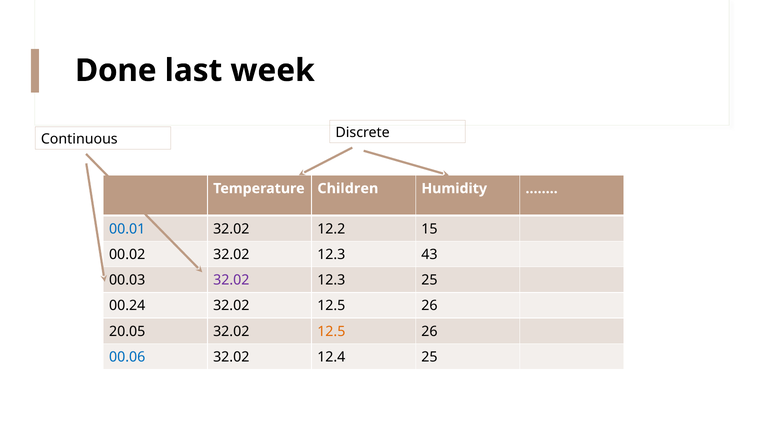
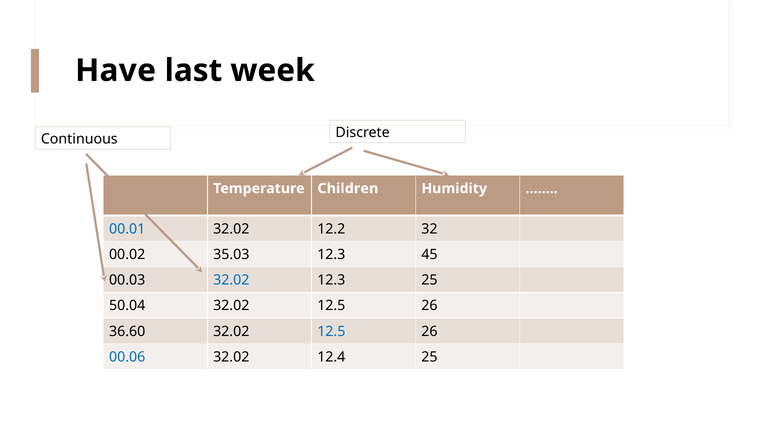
Done: Done -> Have (116, 71)
15: 15 -> 32 (429, 229)
00.02 32.02: 32.02 -> 35.03 (231, 255)
43: 43 -> 45 (429, 255)
32.02 colour: purple -> blue (231, 280)
00.24: 00.24 -> 50.04 (127, 306)
20.05: 20.05 -> 36.60 (127, 332)
12.5 colour: orange -> blue (331, 332)
